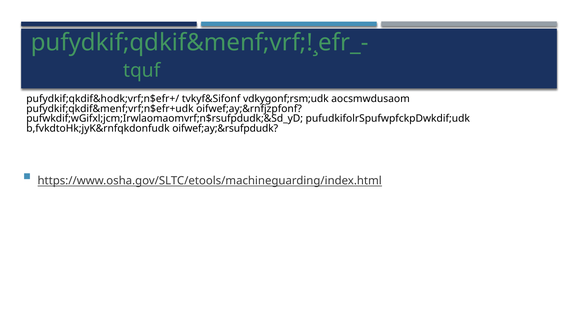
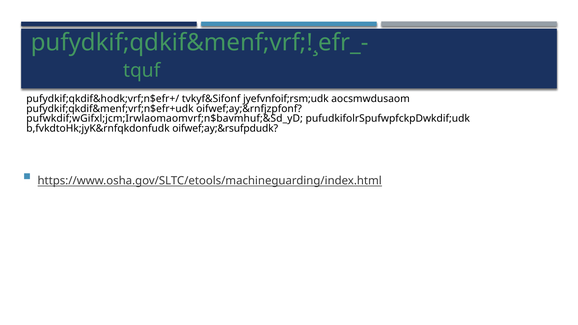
vdkygonf;rsm;udk: vdkygonf;rsm;udk -> jyefvnfoif;rsm;udk (286, 99)
pufwkdif;wGifxl;jcm;Irwlaomaomvrf;n$rsufpdudk;&Sd_yD: pufwkdif;wGifxl;jcm;Irwlaomaomvrf;n$rsufpdudk;&Sd_yD -> pufwkdif;wGifxl;jcm;Irwlaomaomvrf;n$bavmhuf;&Sd_yD (165, 119)
